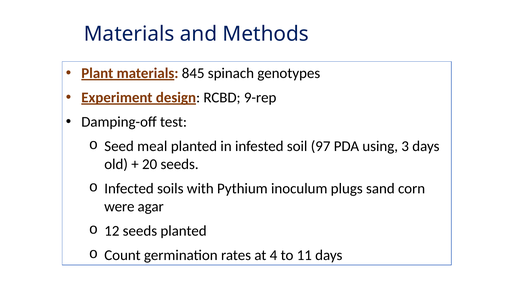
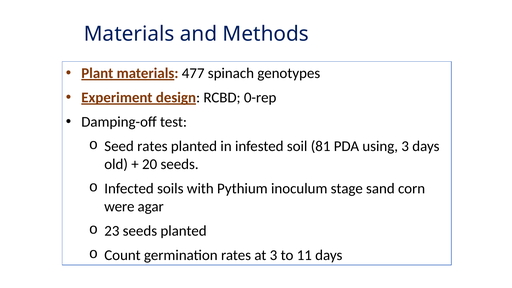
845: 845 -> 477 (193, 73)
9-rep: 9-rep -> 0-rep (260, 98)
Seed meal: meal -> rates (152, 146)
97: 97 -> 81 (321, 146)
plugs: plugs -> stage (347, 189)
12: 12 -> 23 (112, 231)
at 4: 4 -> 3 (274, 255)
